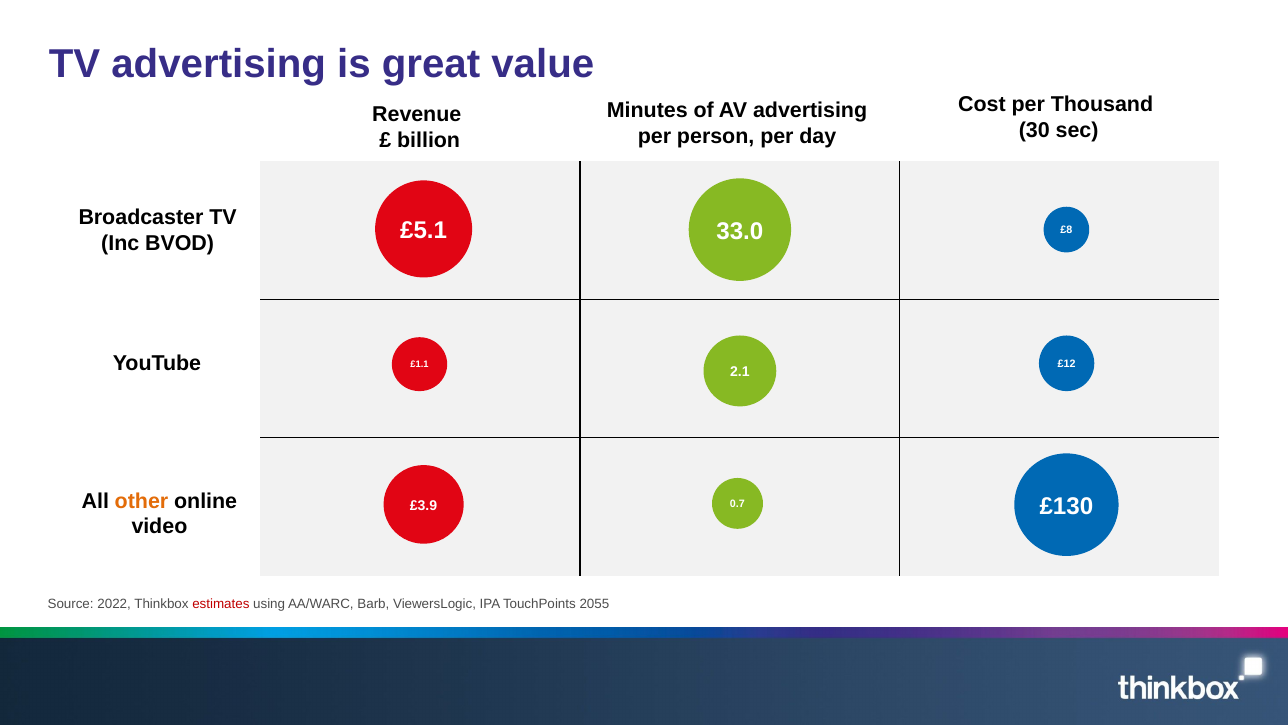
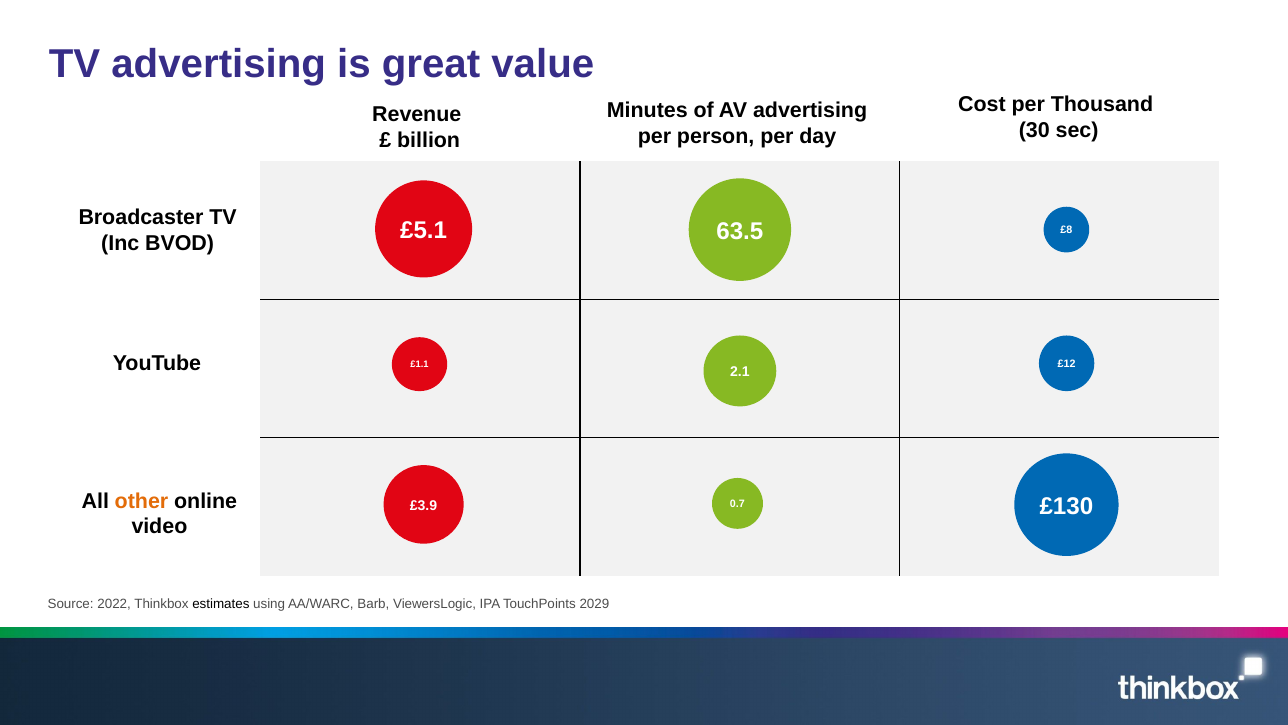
33.0: 33.0 -> 63.5 (740, 231)
estimates colour: red -> black (221, 603)
2055: 2055 -> 2029 (594, 603)
